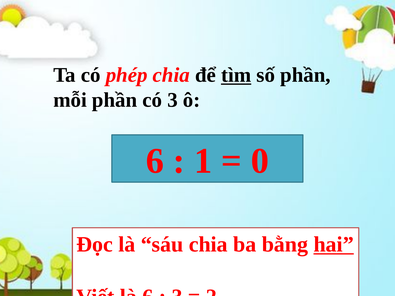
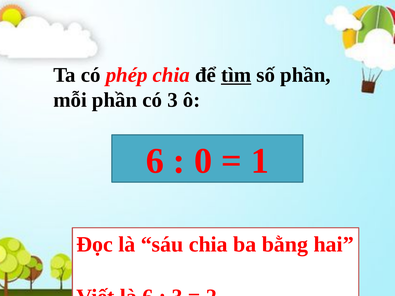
1: 1 -> 0 (203, 161)
0: 0 -> 1 (260, 161)
hai underline: present -> none (334, 245)
